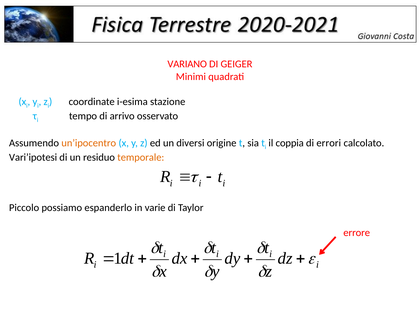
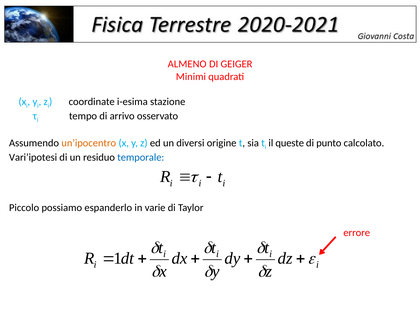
VARIANO: VARIANO -> ALMENO (187, 64)
coppia: coppia -> queste (290, 143)
errori: errori -> punto (329, 143)
temporale colour: orange -> blue (141, 157)
